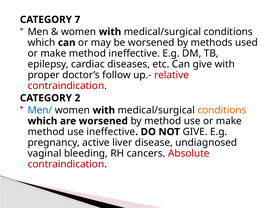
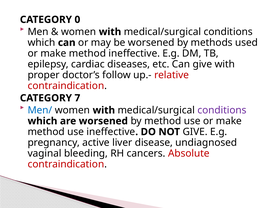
7: 7 -> 0 (77, 20)
2: 2 -> 7 (77, 98)
conditions colour: orange -> purple (222, 110)
